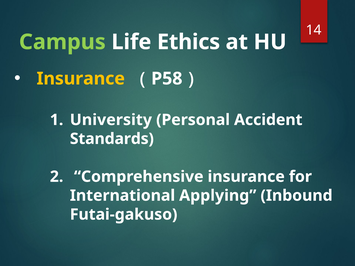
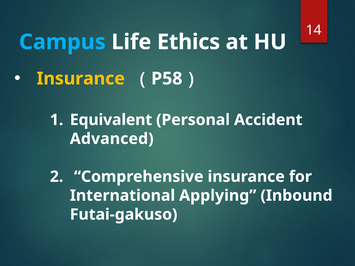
Campus colour: light green -> light blue (62, 42)
University: University -> Equivalent (111, 120)
Standards: Standards -> Advanced (112, 139)
